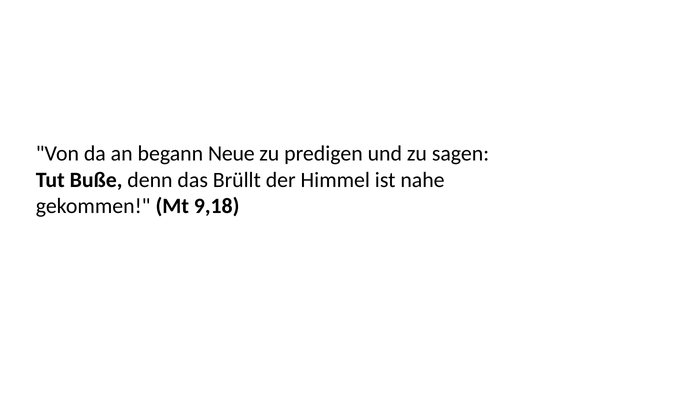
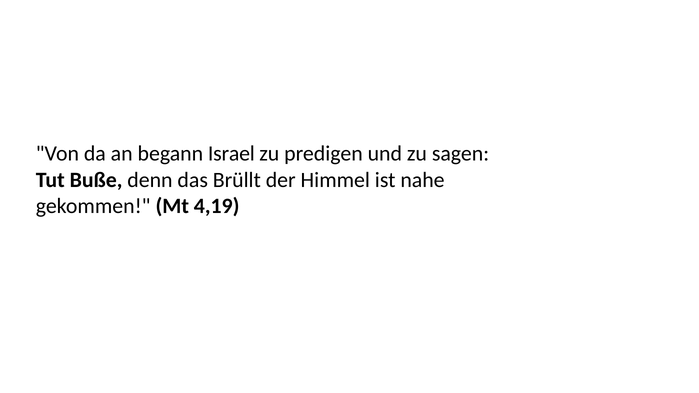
Neue: Neue -> Israel (231, 154)
9,18: 9,18 -> 4,19 (217, 206)
